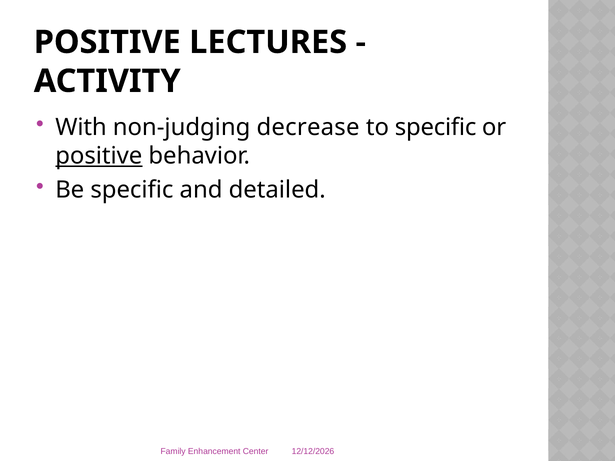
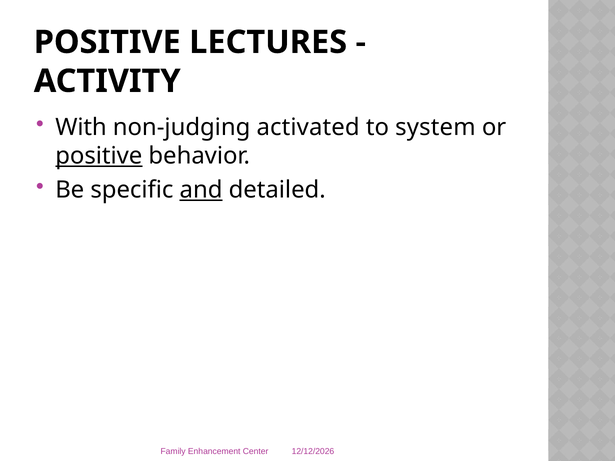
decrease: decrease -> activated (308, 127)
to specific: specific -> system (435, 127)
and underline: none -> present (201, 190)
